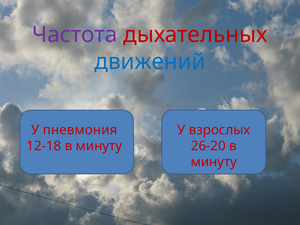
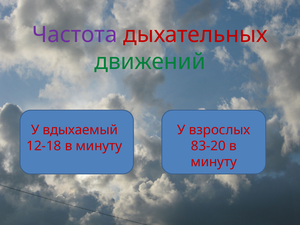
движений colour: blue -> green (150, 62)
пневмония: пневмония -> вдыхаемый (80, 130)
26-20: 26-20 -> 83-20 (208, 146)
